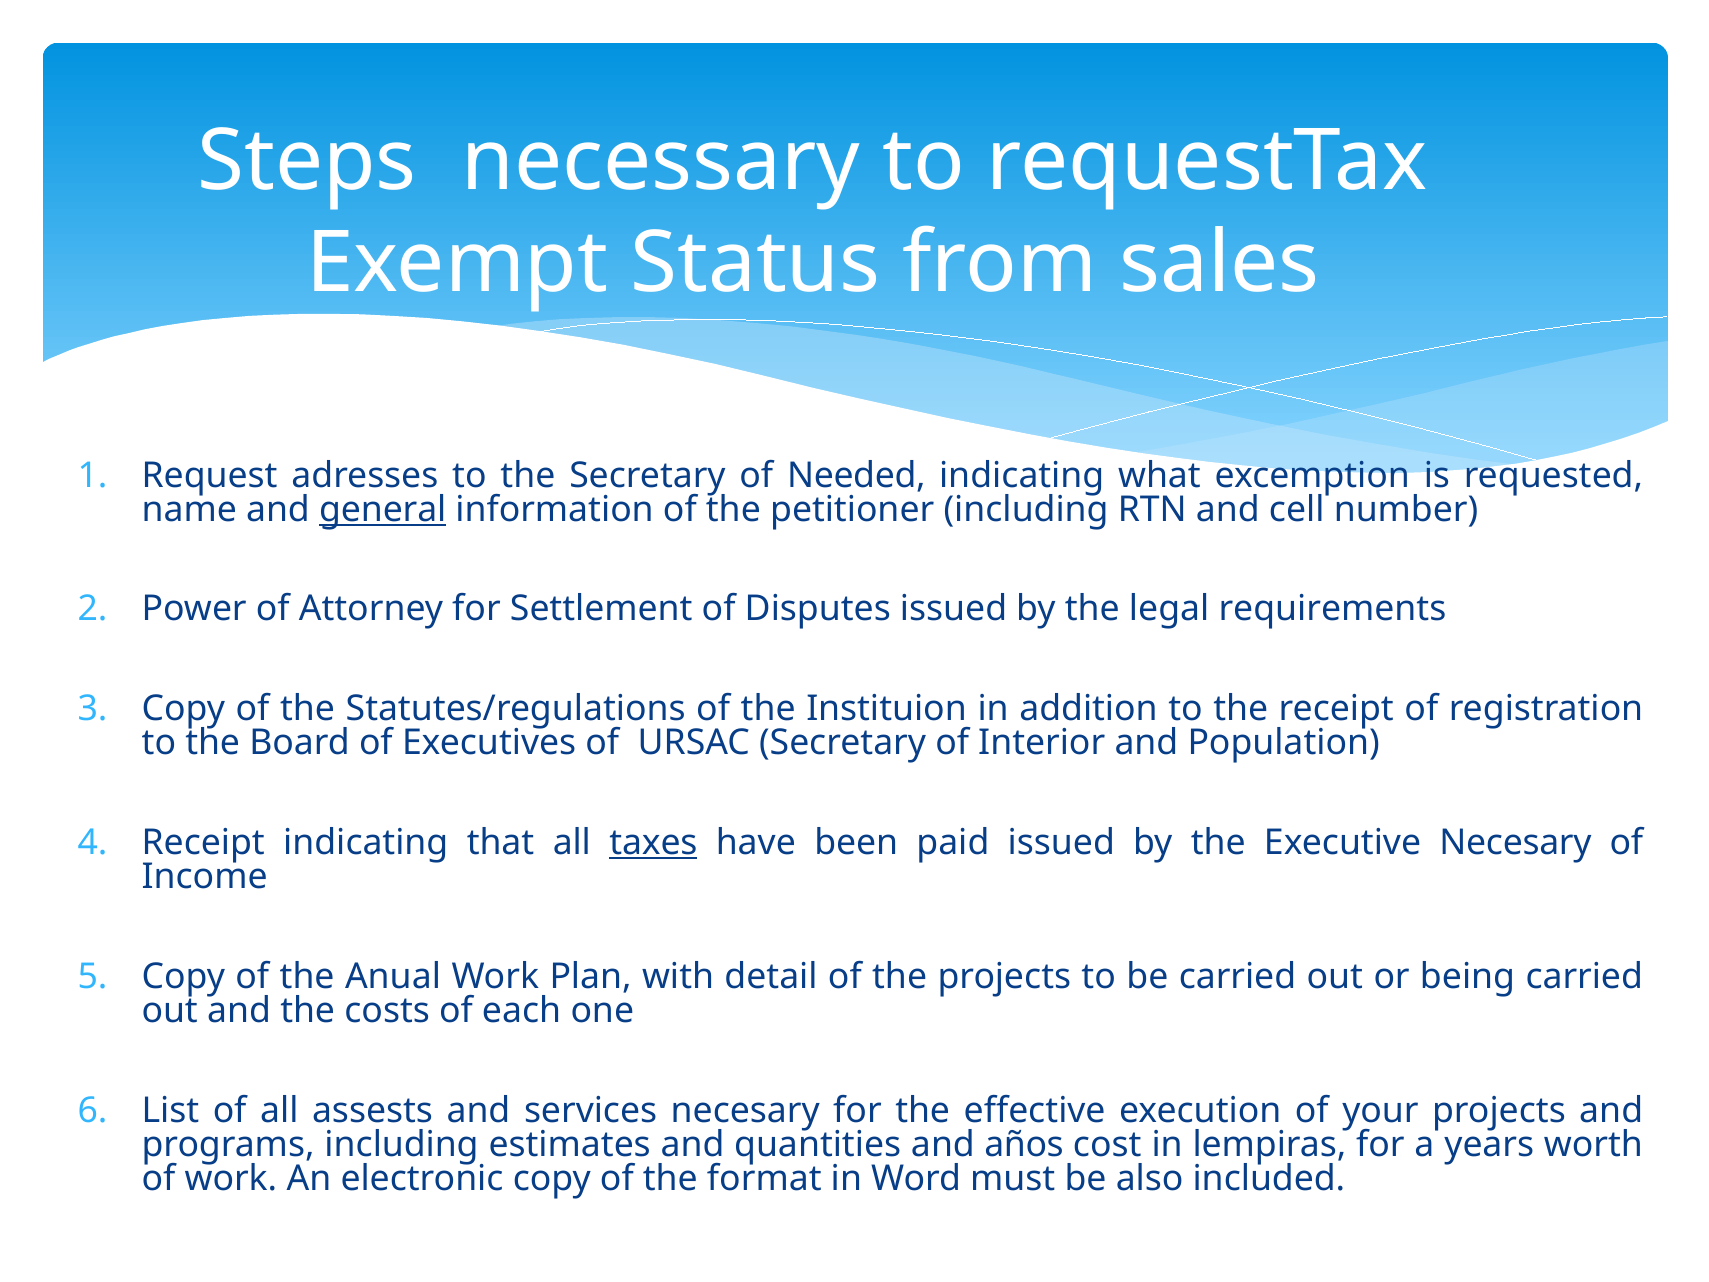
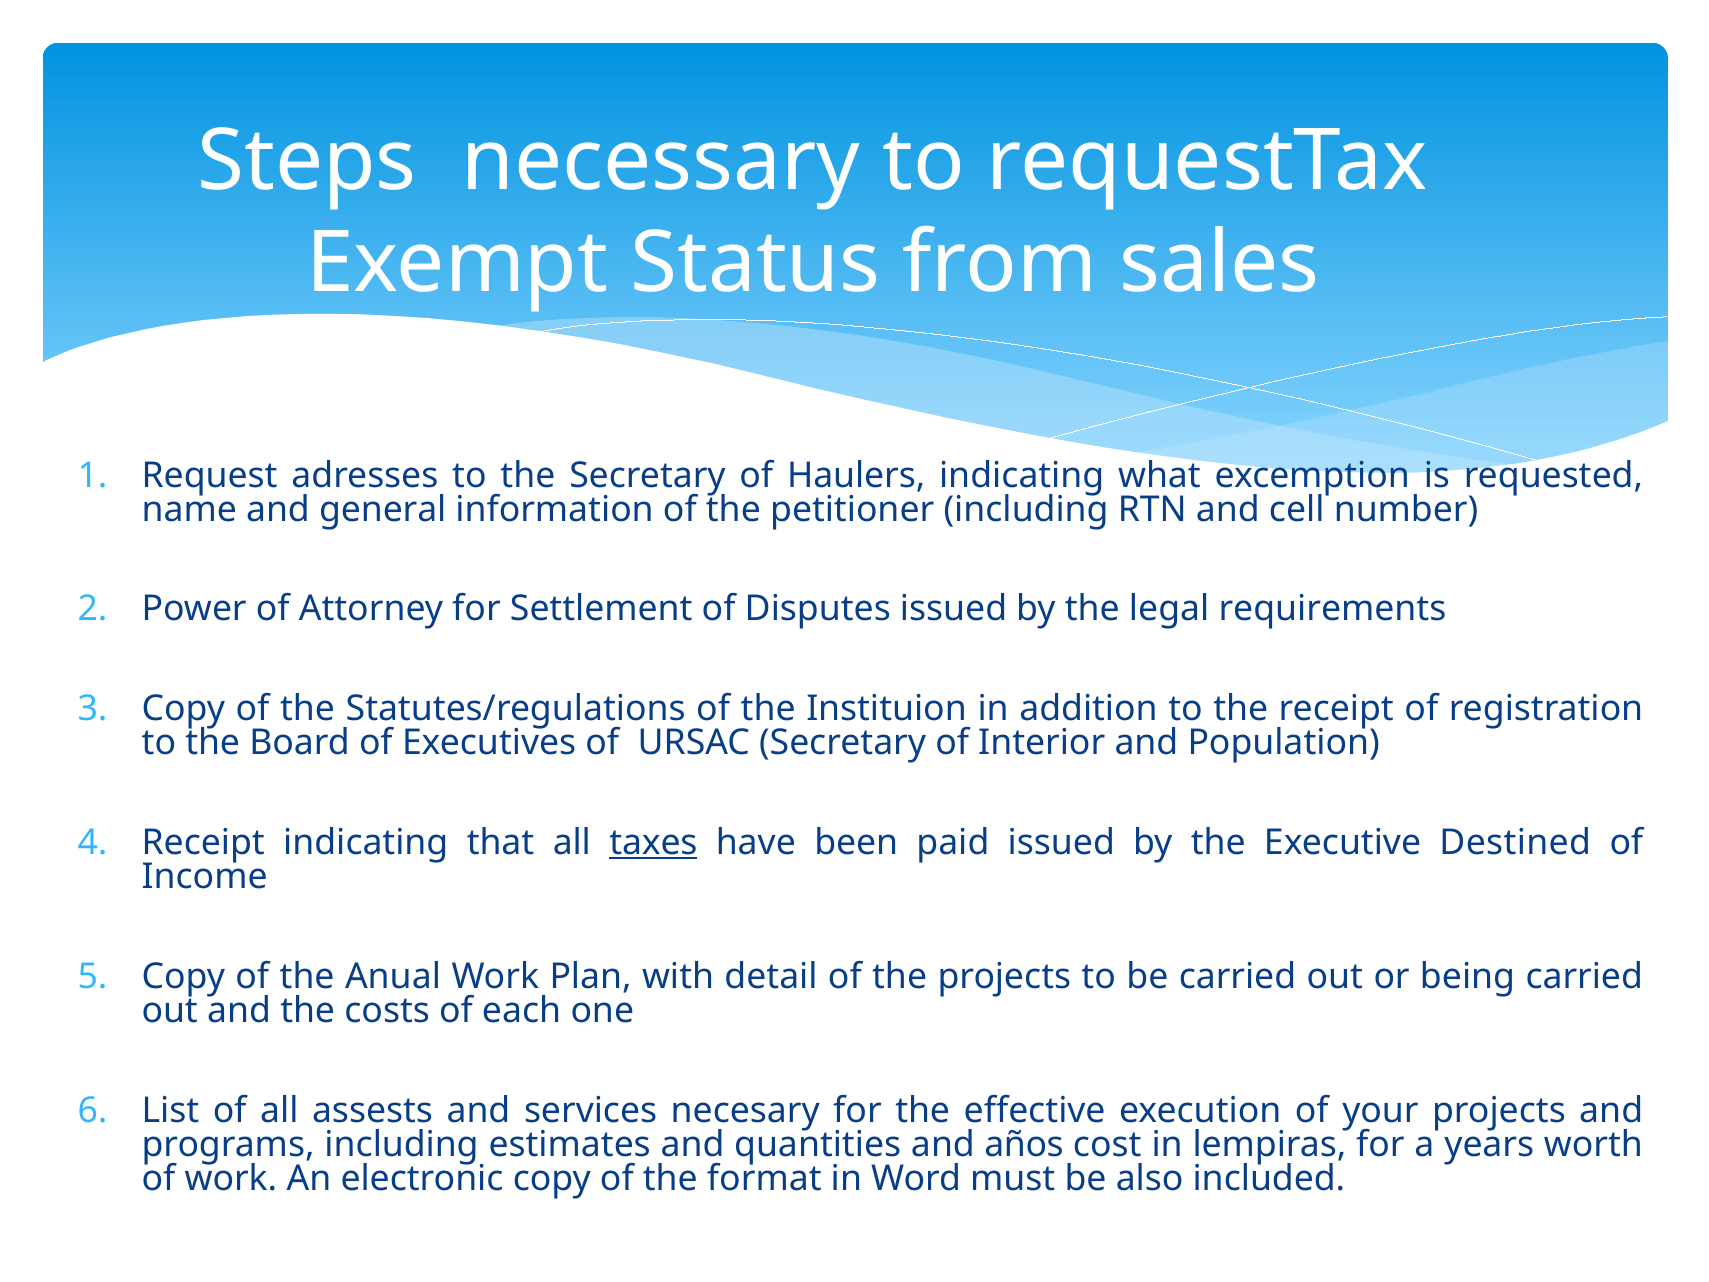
Needed: Needed -> Haulers (856, 475)
general underline: present -> none (383, 509)
Executive Necesary: Necesary -> Destined (1515, 842)
